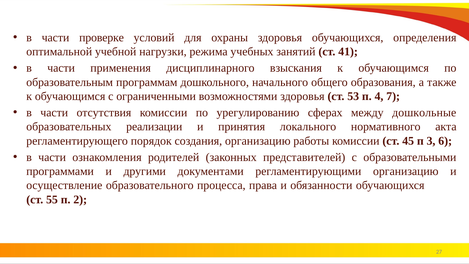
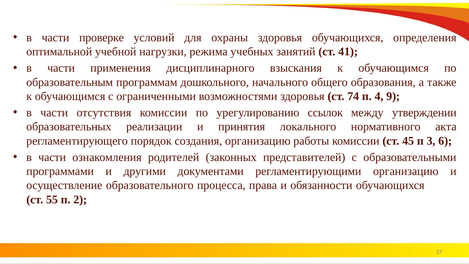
53: 53 -> 74 (353, 96)
7: 7 -> 9 (393, 96)
сферах: сферах -> ссылок (325, 113)
дошкольные: дошкольные -> утверждении (424, 113)
